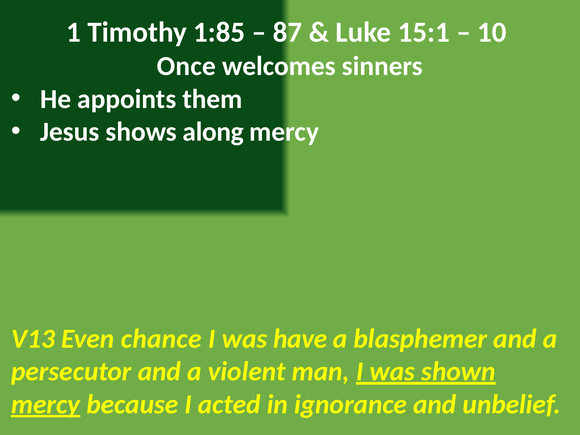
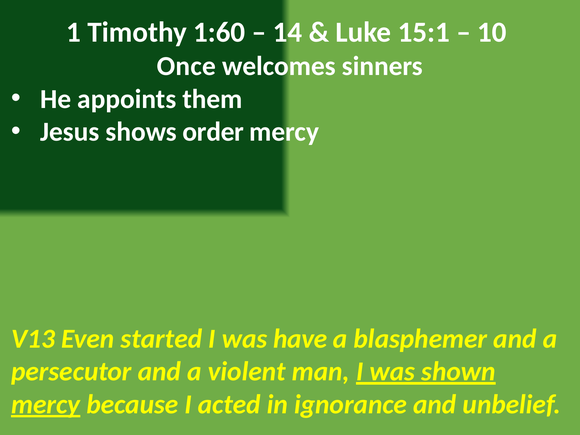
1:85: 1:85 -> 1:60 (219, 32)
87: 87 -> 14 (287, 32)
along: along -> order (213, 132)
chance: chance -> started (161, 339)
